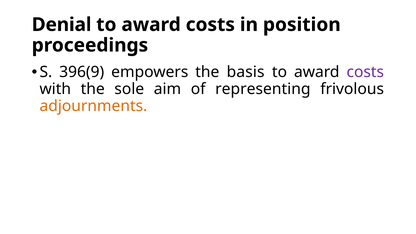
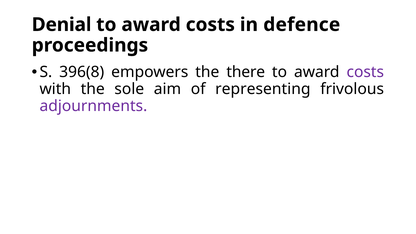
position: position -> defence (302, 25)
396(9: 396(9 -> 396(8 (82, 72)
basis: basis -> there (246, 72)
adjournments colour: orange -> purple (93, 106)
